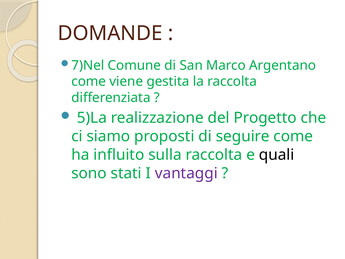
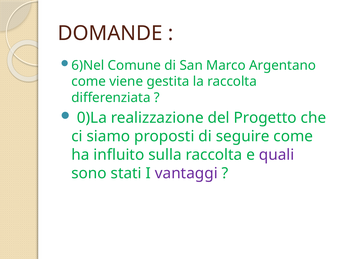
7)Nel: 7)Nel -> 6)Nel (88, 65)
5)La: 5)La -> 0)La (92, 118)
quali colour: black -> purple (277, 155)
